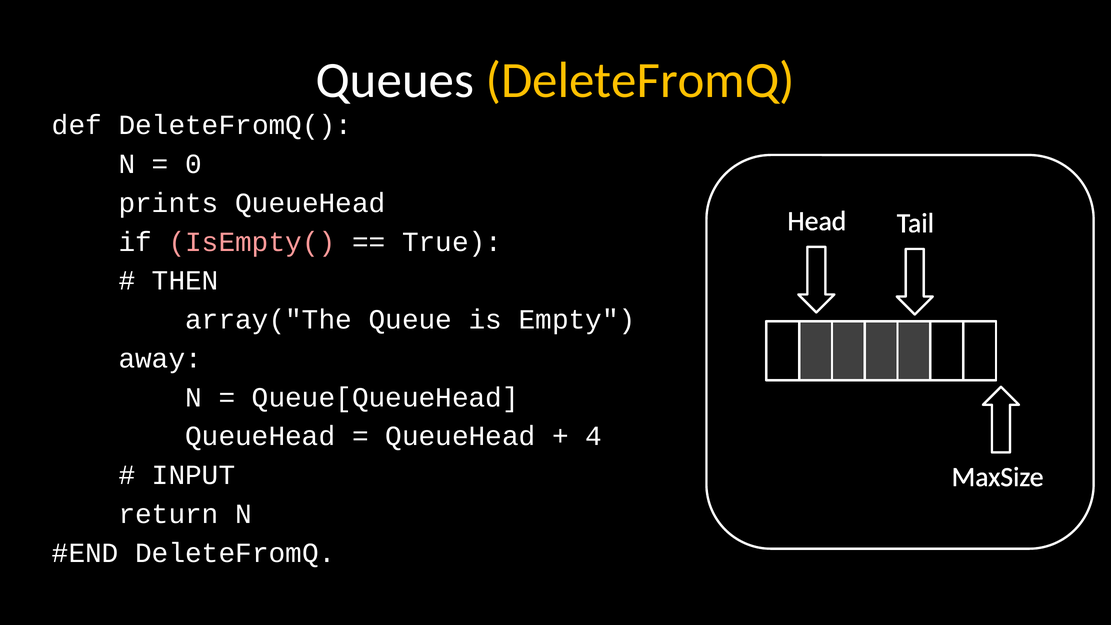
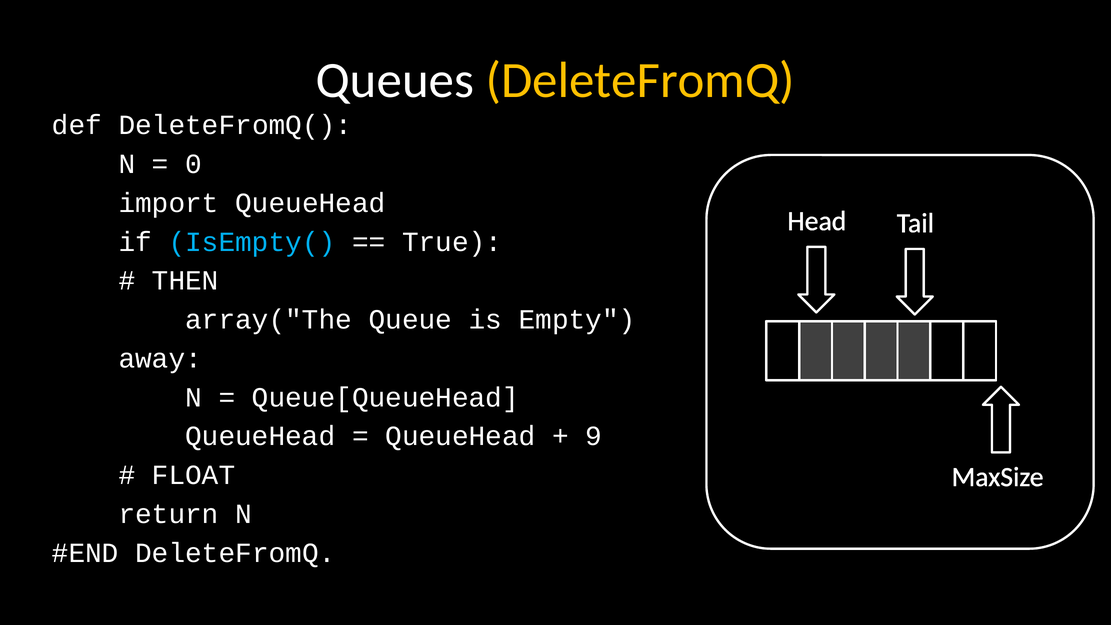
prints: prints -> import (169, 203)
IsEmpty( colour: pink -> light blue (252, 242)
4: 4 -> 9 (594, 436)
INPUT: INPUT -> FLOAT (194, 475)
